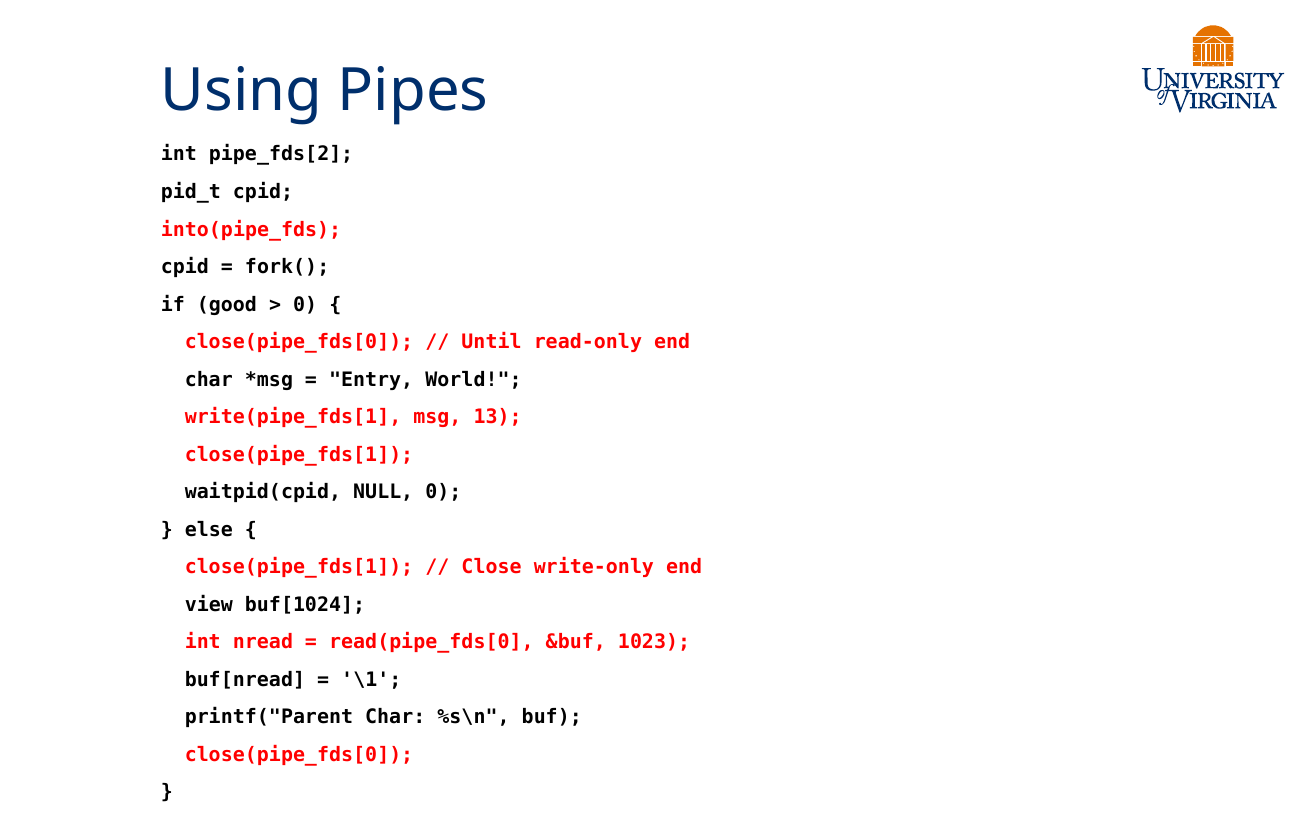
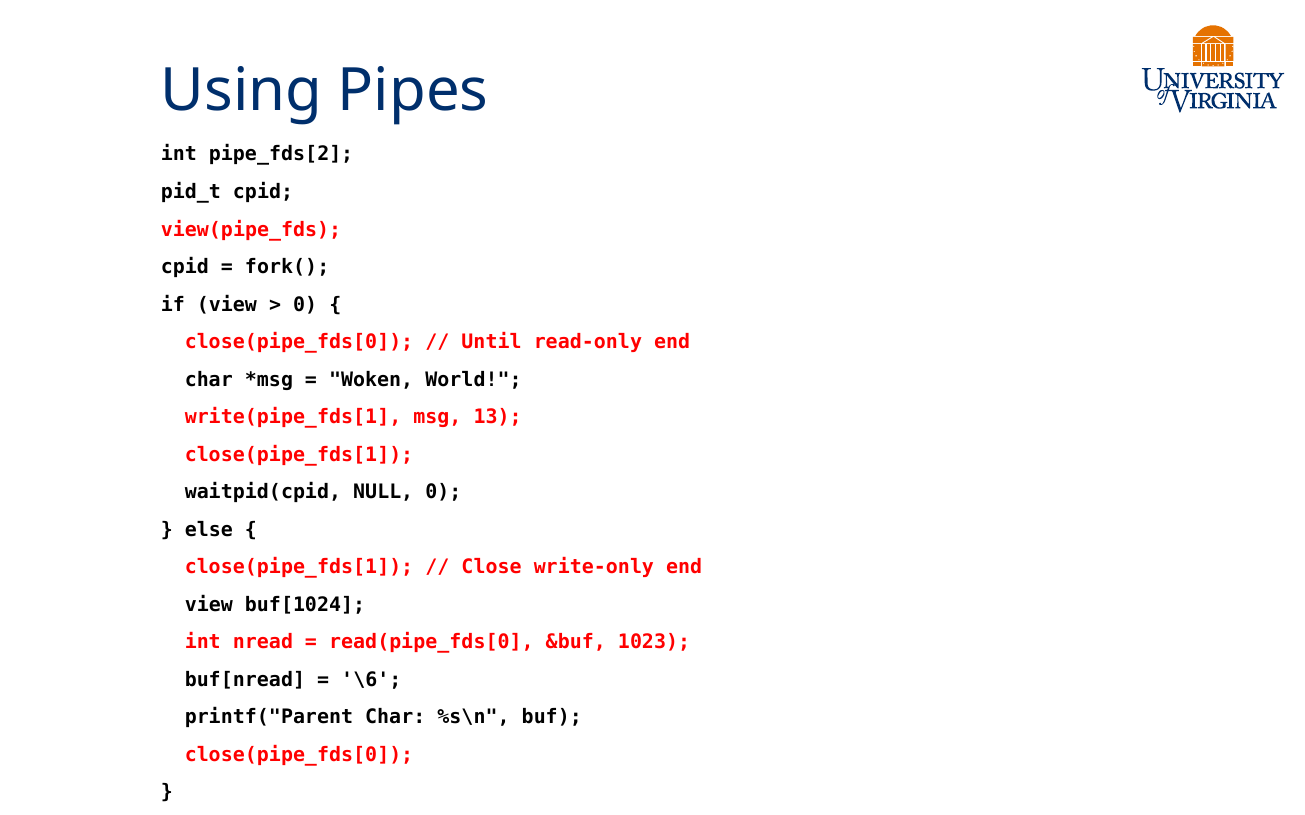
into(pipe_fds: into(pipe_fds -> view(pipe_fds (251, 230)
if good: good -> view (227, 305)
Entry: Entry -> Woken (371, 380)
\1: \1 -> \6 (371, 680)
